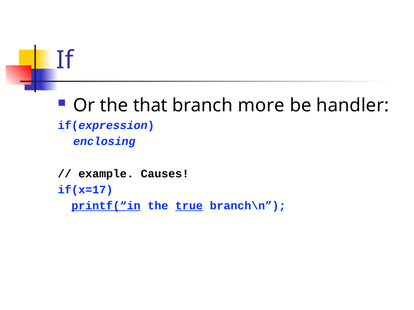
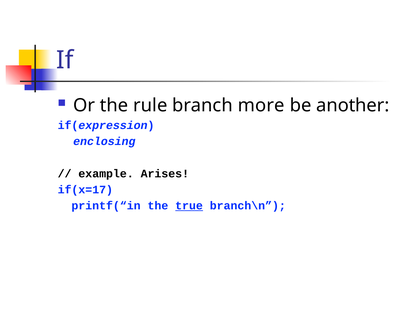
that: that -> rule (150, 106)
handler: handler -> another (353, 106)
Causes: Causes -> Arises (165, 174)
printf(“in underline: present -> none (106, 206)
